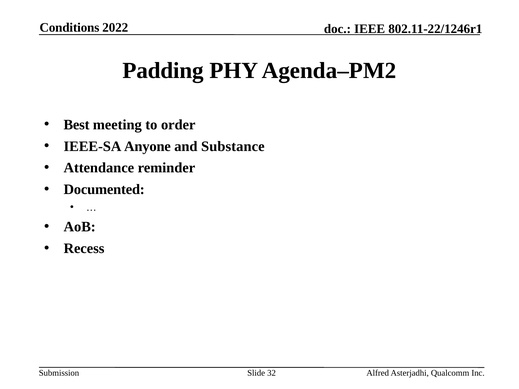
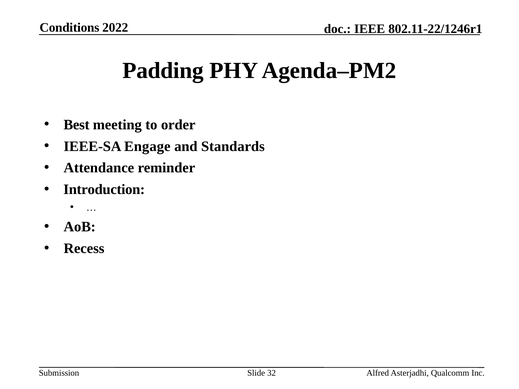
Anyone: Anyone -> Engage (147, 146)
Substance: Substance -> Standards (233, 146)
Documented: Documented -> Introduction (104, 190)
